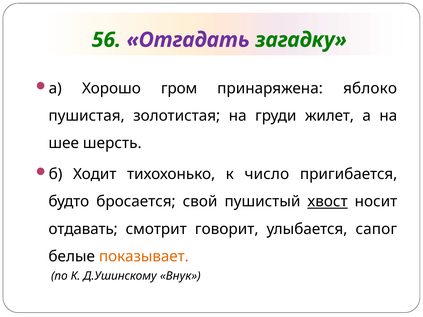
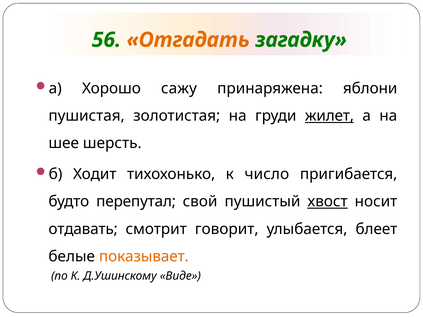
Отгадать colour: purple -> orange (188, 40)
гром: гром -> сажу (179, 88)
яблоко: яблоко -> яблони (370, 88)
жилет underline: none -> present (329, 116)
бросается: бросается -> перепутал (136, 202)
сапог: сапог -> блеет (376, 229)
Внук: Внук -> Виде (180, 276)
